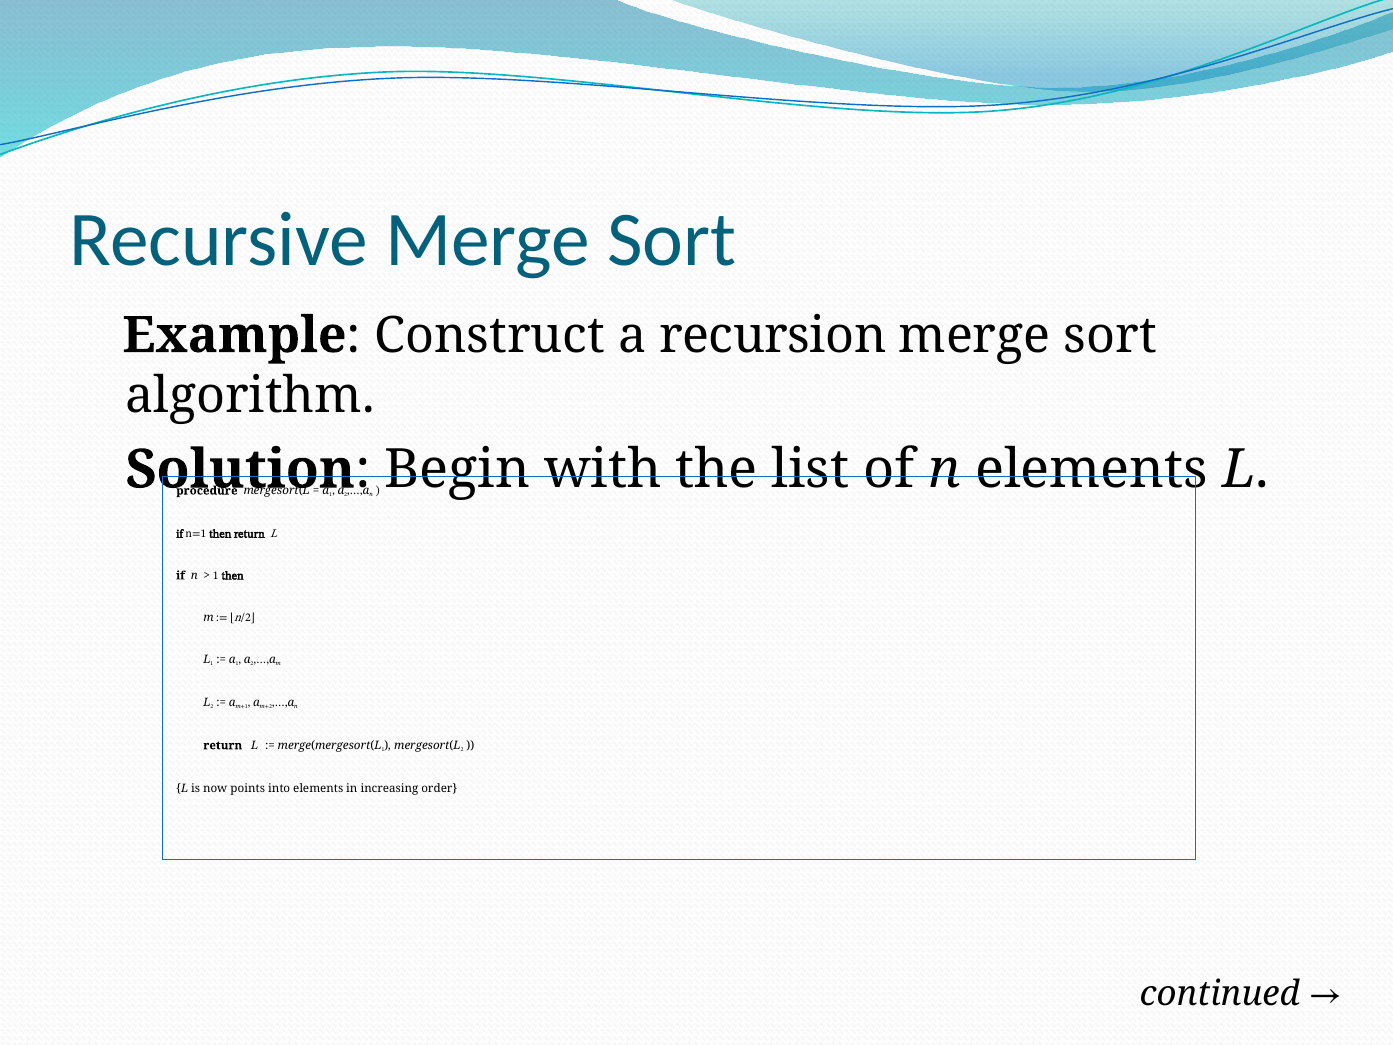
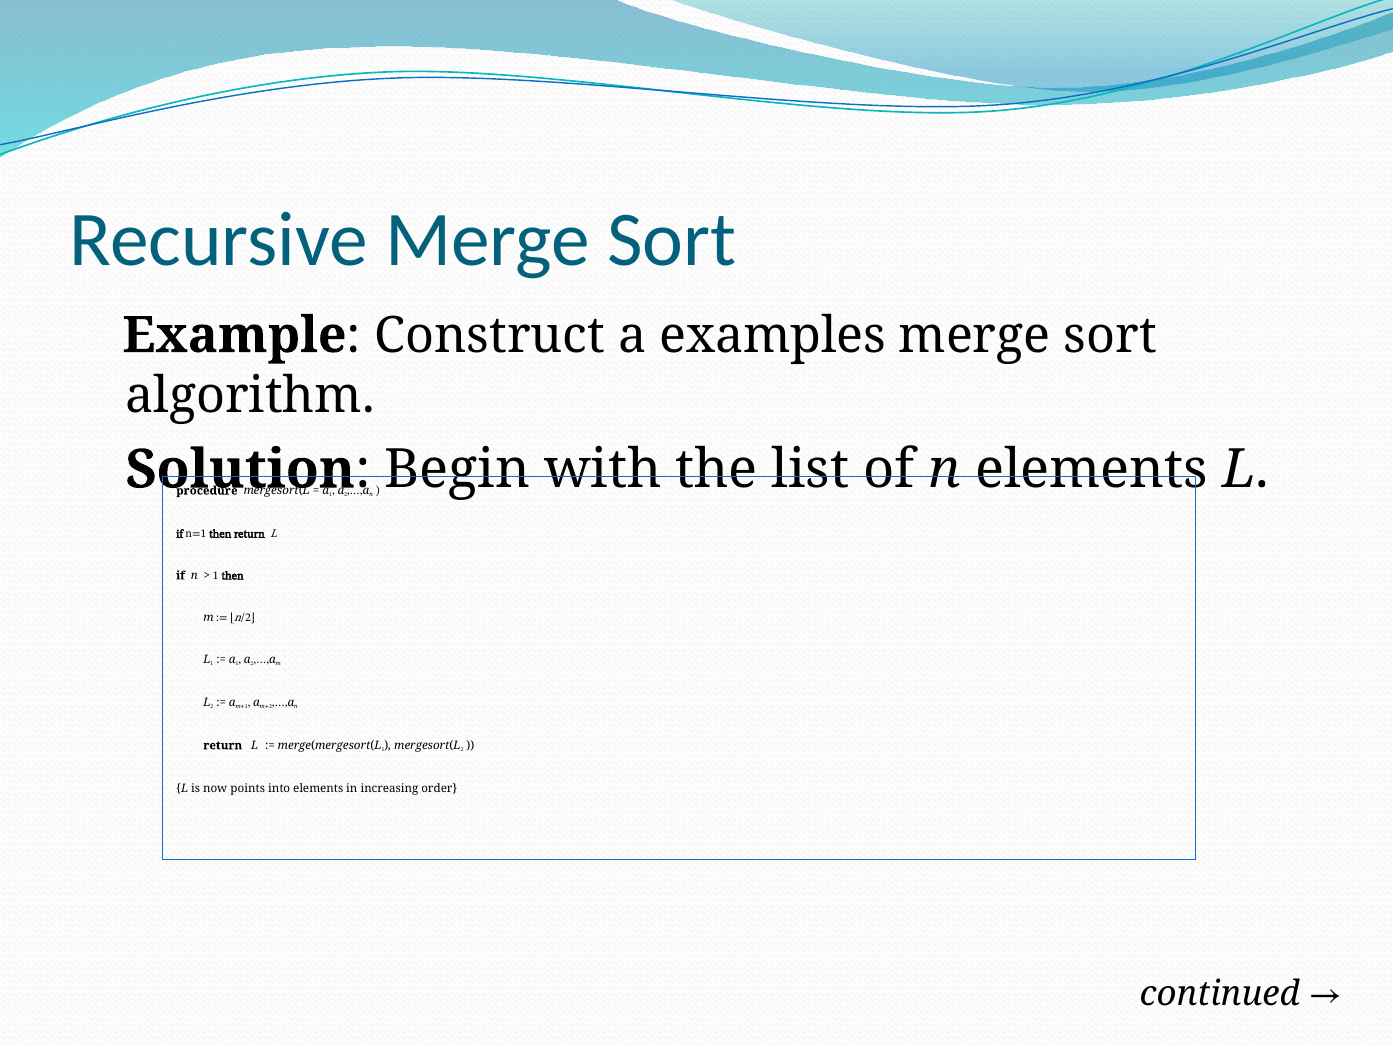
recursion: recursion -> examples (773, 335)
